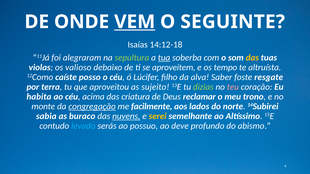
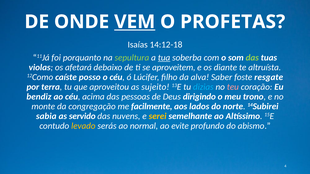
SEGUINTE: SEGUINTE -> PROFETAS (233, 22)
alegraram: alegraram -> porquanto (82, 58)
das colour: yellow -> light green (252, 58)
valioso: valioso -> afetará (78, 68)
tempo: tempo -> diante (225, 68)
dizias colour: light green -> light blue (203, 87)
habita: habita -> bendiz (39, 97)
criatura: criatura -> pessoas (136, 97)
reclamar: reclamar -> dirigindo (199, 97)
congregação underline: present -> none (92, 107)
buraco: buraco -> servido (82, 116)
nuvens underline: present -> none (126, 116)
levado colour: light blue -> yellow (83, 126)
possuo: possuo -> normal (144, 126)
deve: deve -> evite (180, 126)
